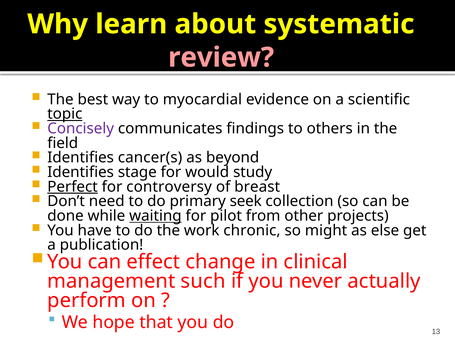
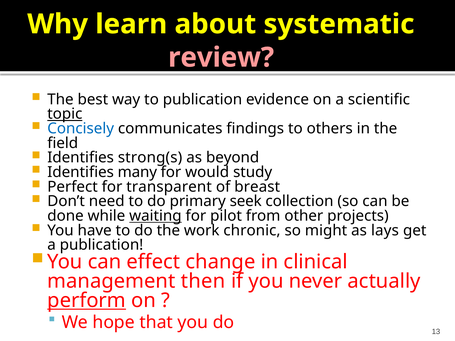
to myocardial: myocardial -> publication (202, 99)
Concisely colour: purple -> blue (81, 129)
cancer(s: cancer(s -> strong(s (150, 158)
stage: stage -> many (137, 172)
Perfect underline: present -> none (73, 187)
controversy: controversy -> transparent (169, 187)
else: else -> lays (385, 231)
such: such -> then (203, 281)
perform underline: none -> present (87, 301)
